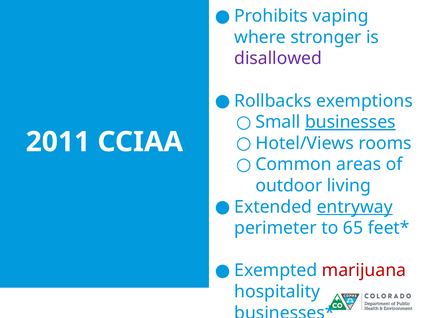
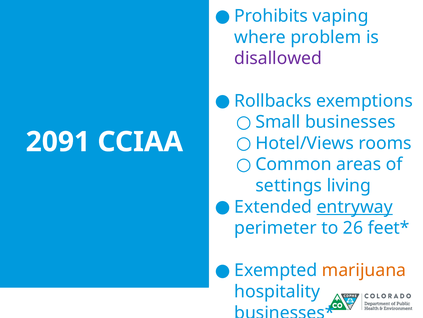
stronger: stronger -> problem (326, 37)
businesses underline: present -> none (350, 122)
2011: 2011 -> 2091 (58, 142)
outdoor: outdoor -> settings (289, 185)
65: 65 -> 26 (353, 228)
marijuana colour: red -> orange (364, 270)
